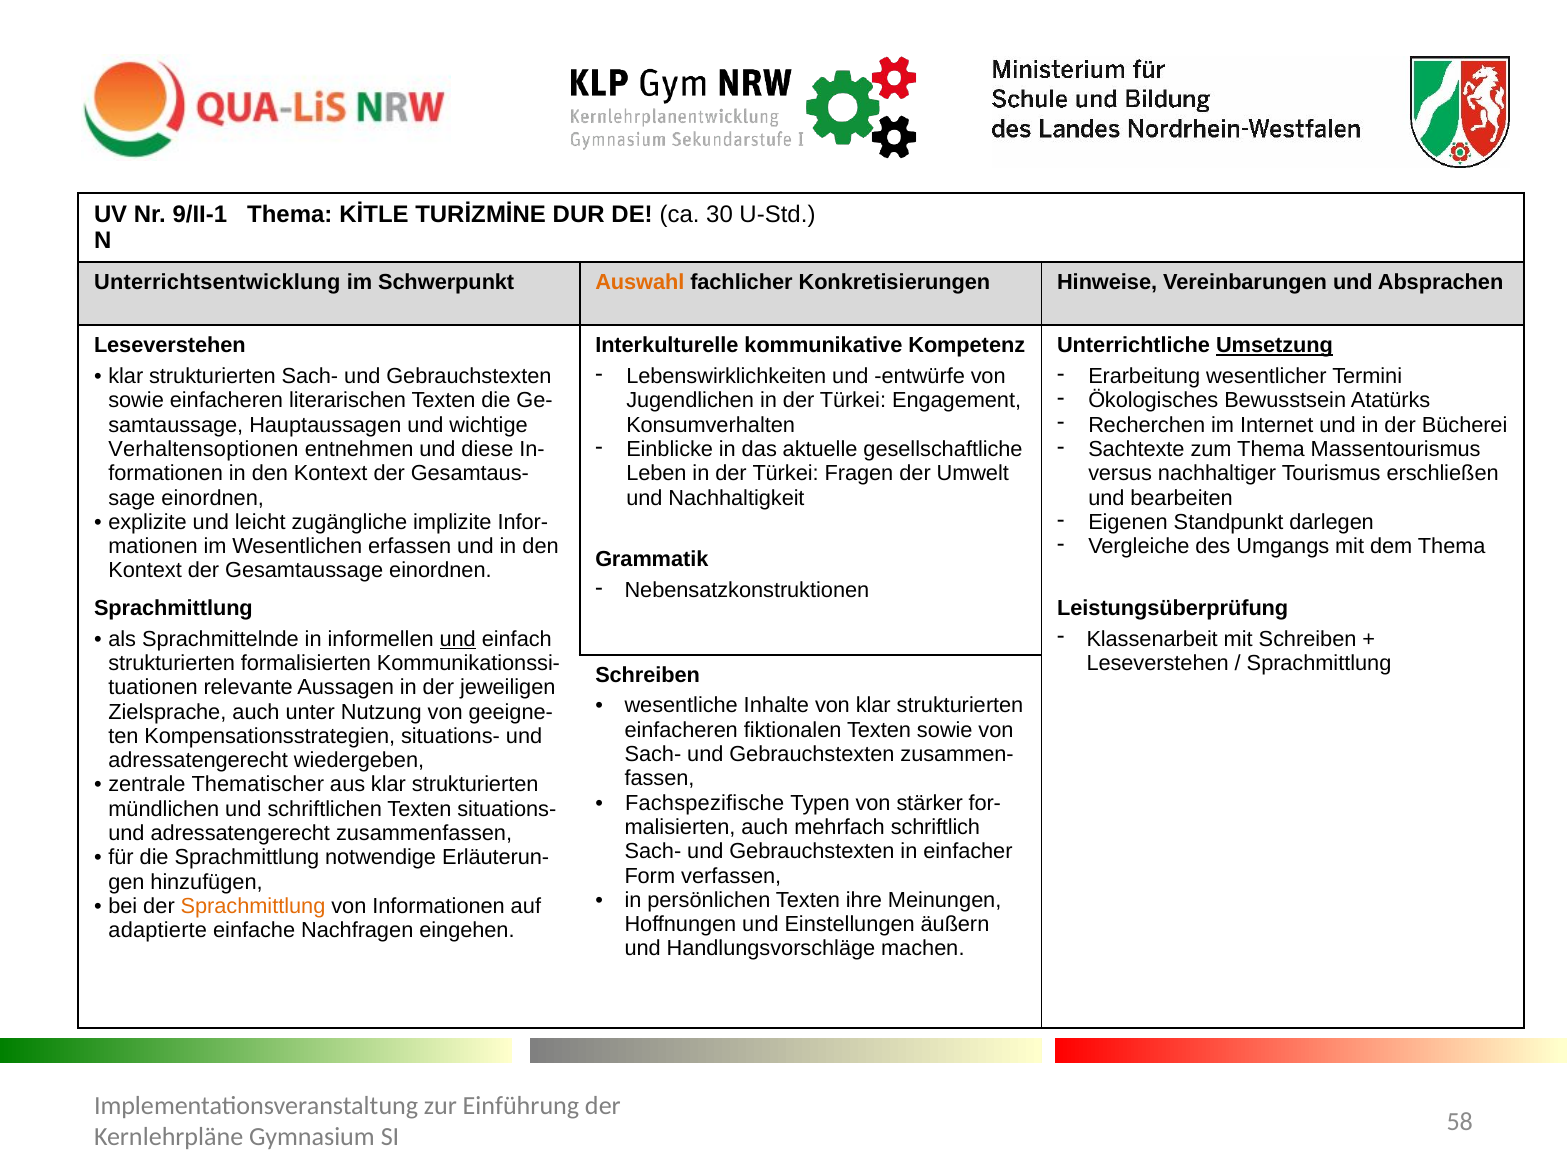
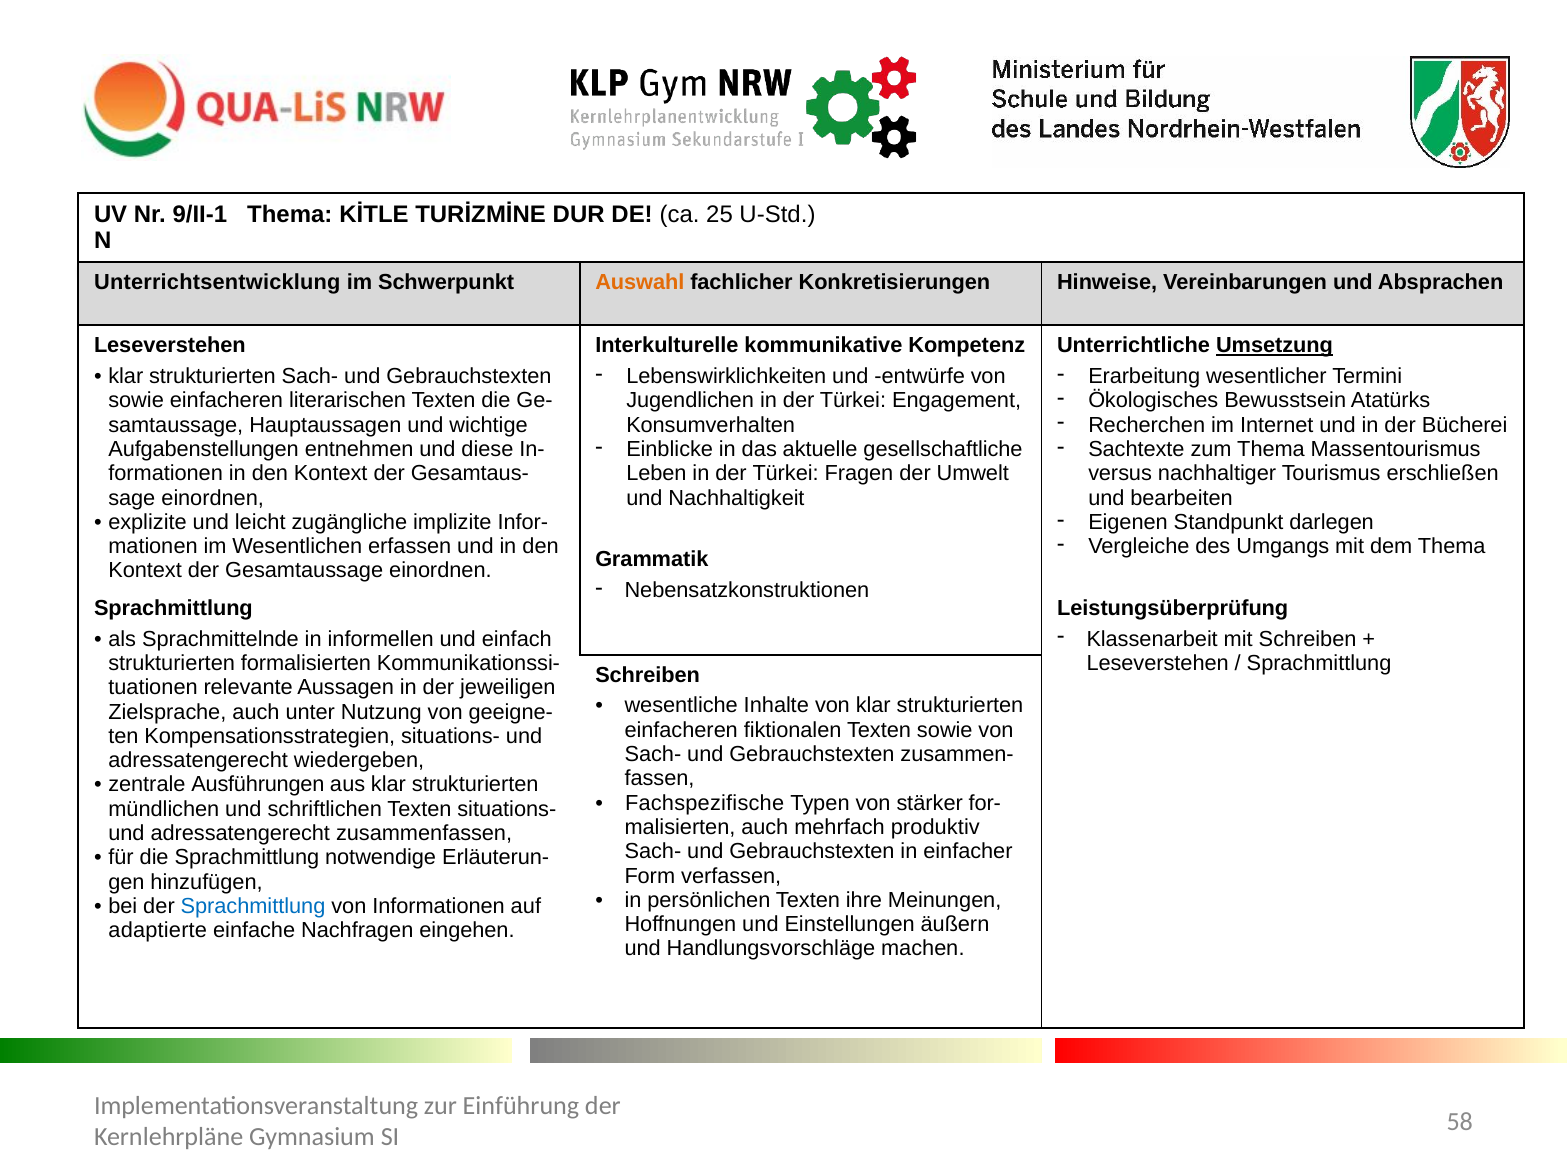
30: 30 -> 25 (719, 214)
Verhaltensoptionen: Verhaltensoptionen -> Aufgabenstellungen (204, 449)
und underline: present -> none (458, 639)
Thematischer: Thematischer -> Ausführungen (258, 785)
schriftlich: schriftlich -> produktiv (935, 827)
Sprachmittlung colour: orange -> blue (253, 906)
